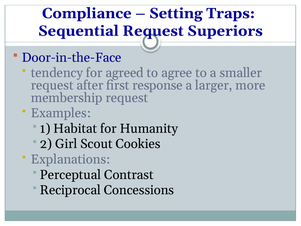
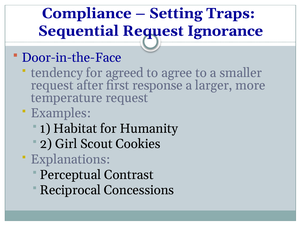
Superiors: Superiors -> Ignorance (225, 31)
membership: membership -> temperature (67, 98)
